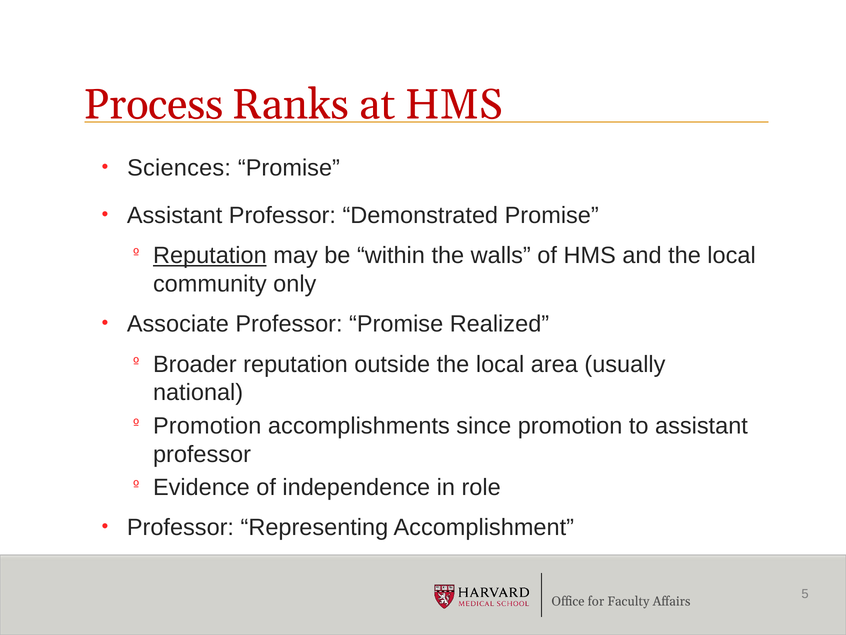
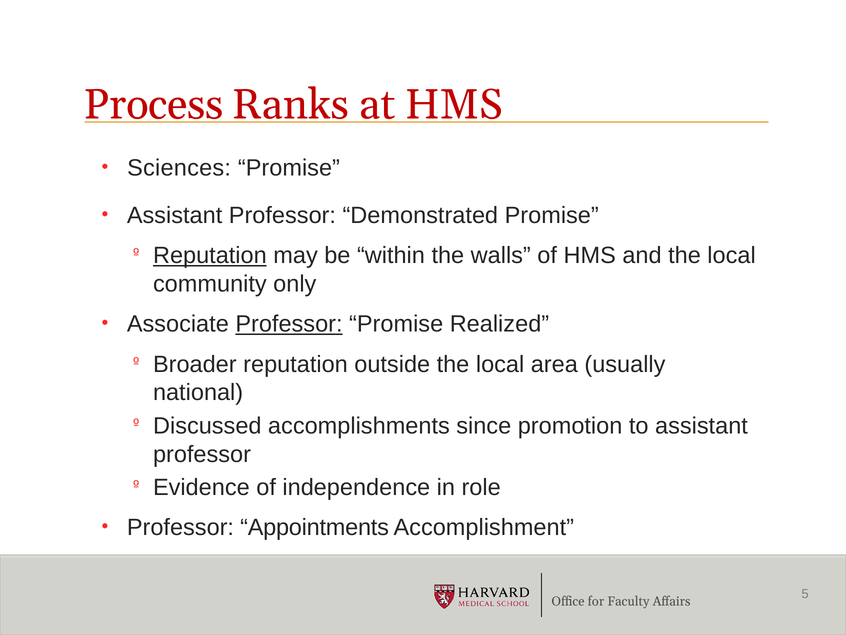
Professor underline: none -> present (289, 324)
Promotion: Promotion -> Discussed (207, 426)
Representing: Representing -> Appointments (315, 527)
